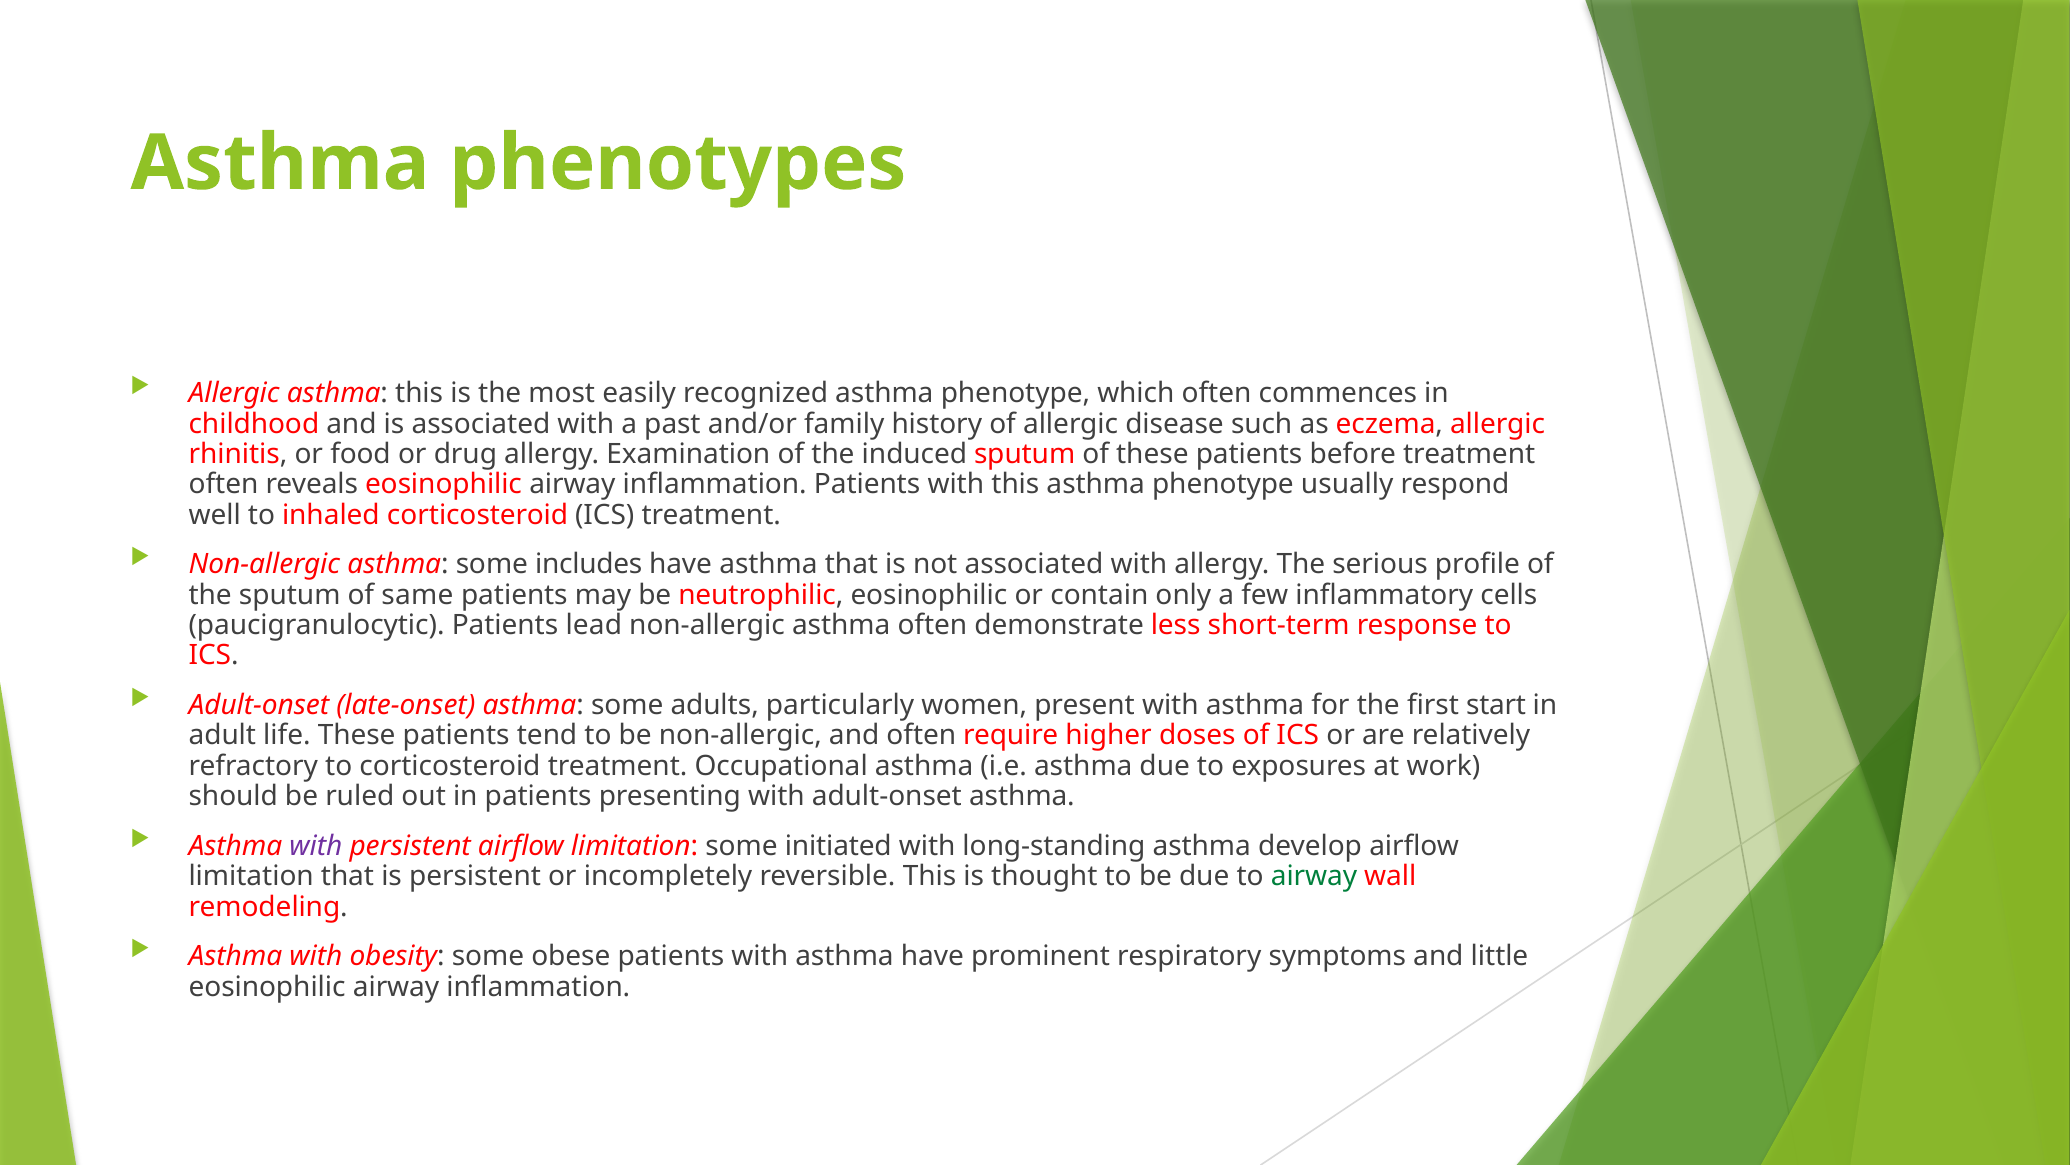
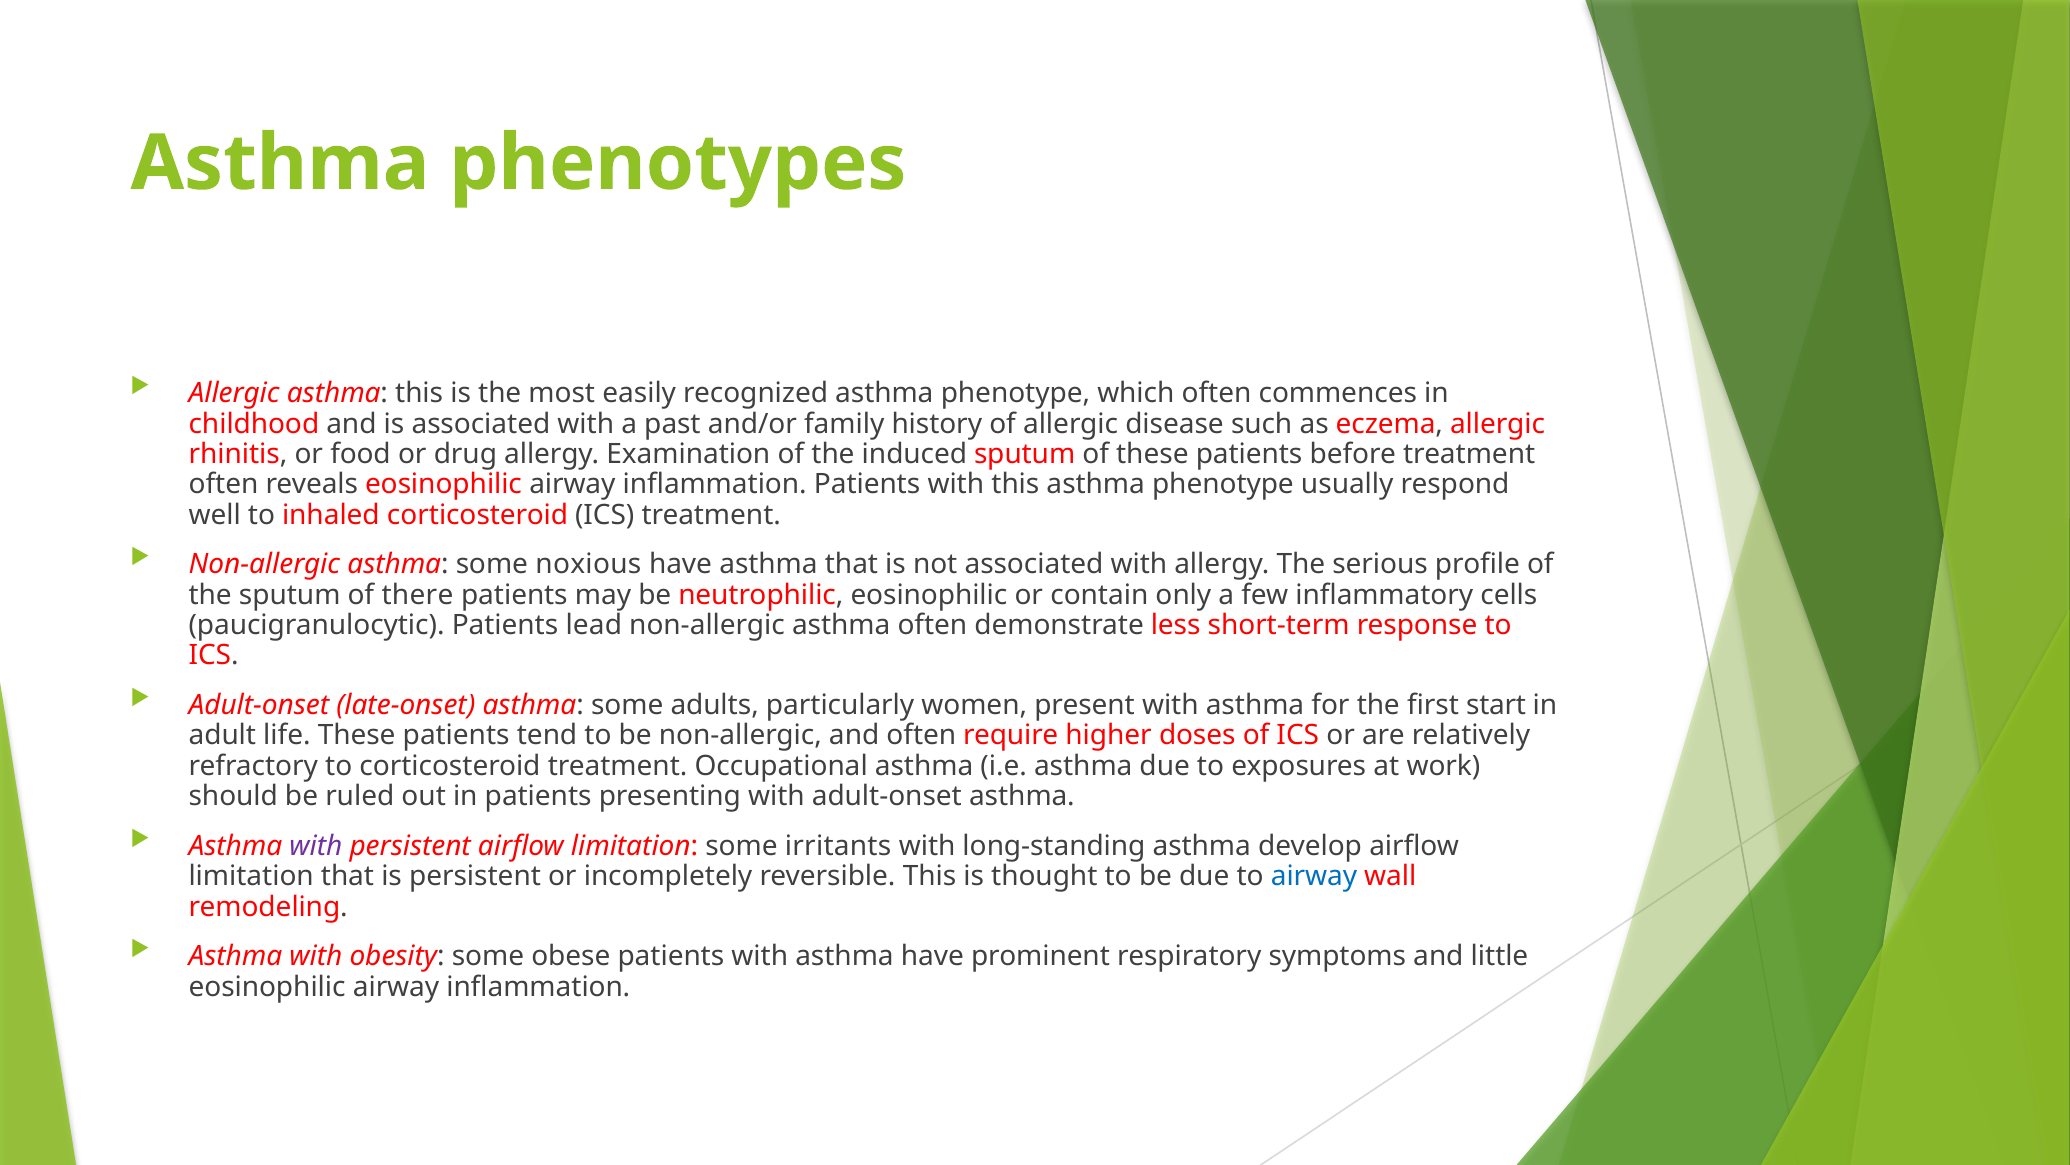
includes: includes -> noxious (588, 564)
same: same -> there (417, 595)
initiated: initiated -> irritants (838, 846)
airway colour: green -> blue (1314, 876)
